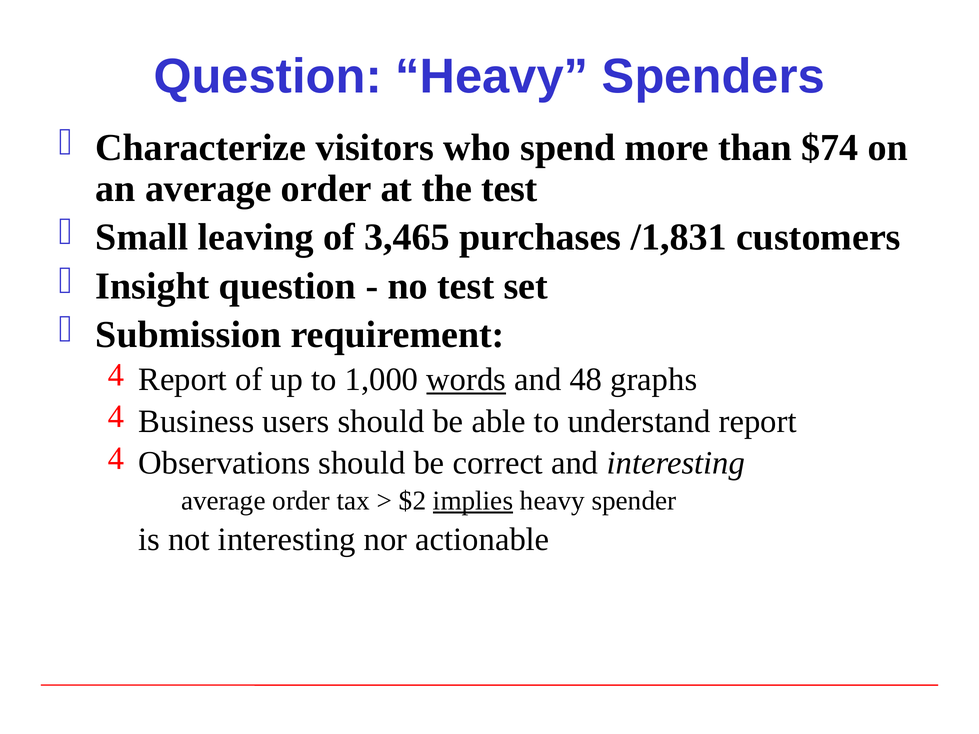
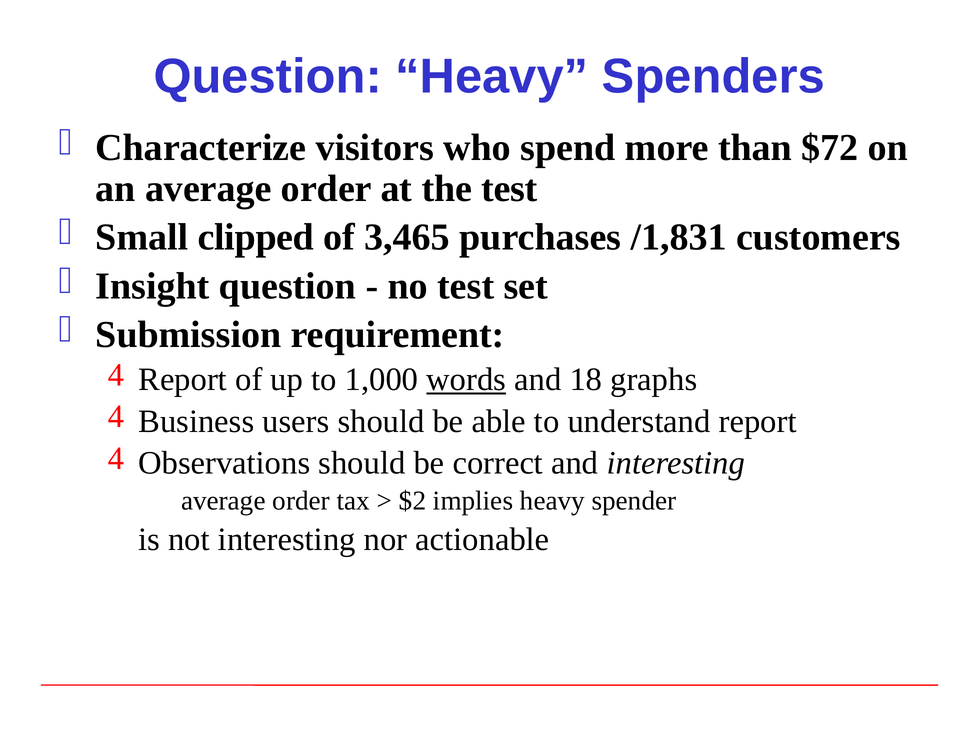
$74: $74 -> $72 (830, 148)
leaving: leaving -> clipped (256, 238)
48: 48 -> 18 (586, 380)
implies underline: present -> none (473, 501)
